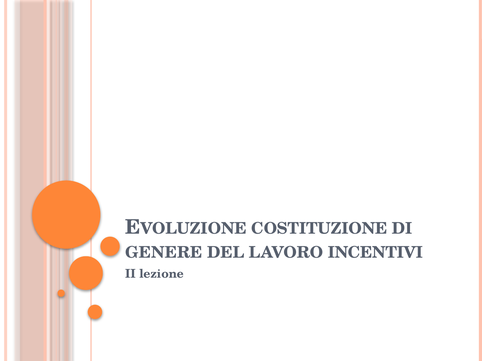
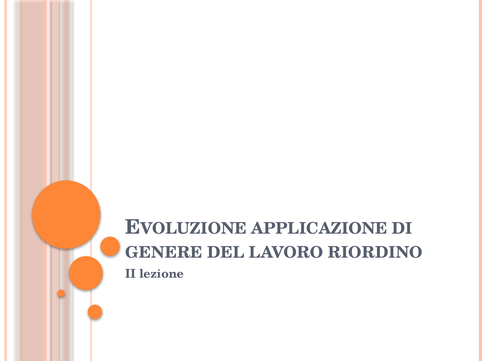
COSTITUZIONE: COSTITUZIONE -> APPLICAZIONE (319, 229)
INCENTIVI: INCENTIVI -> RIORDINO (375, 253)
